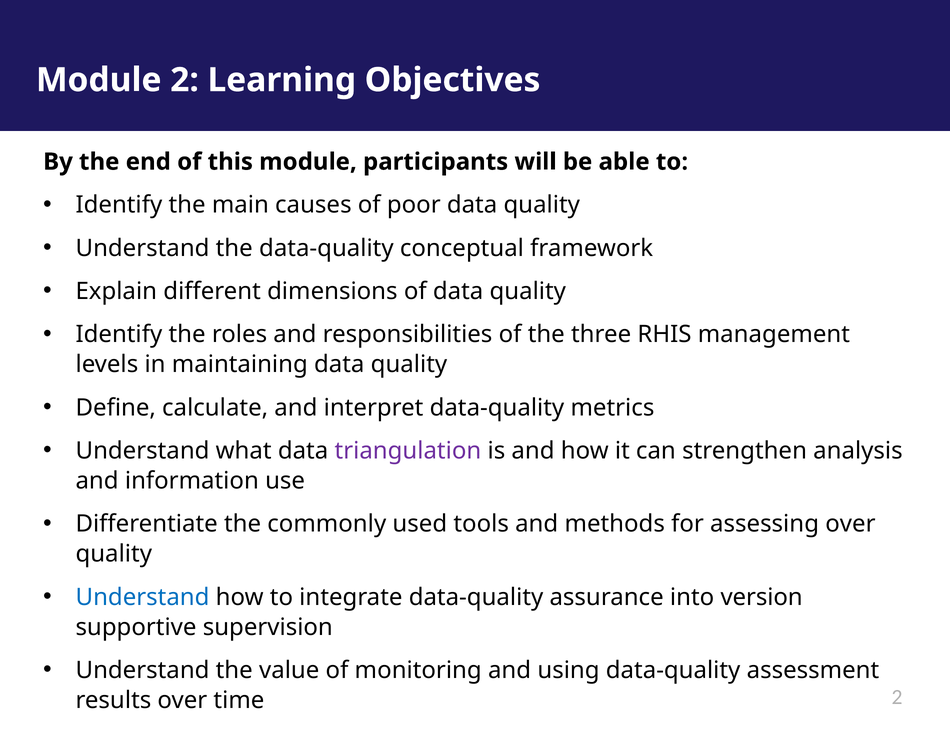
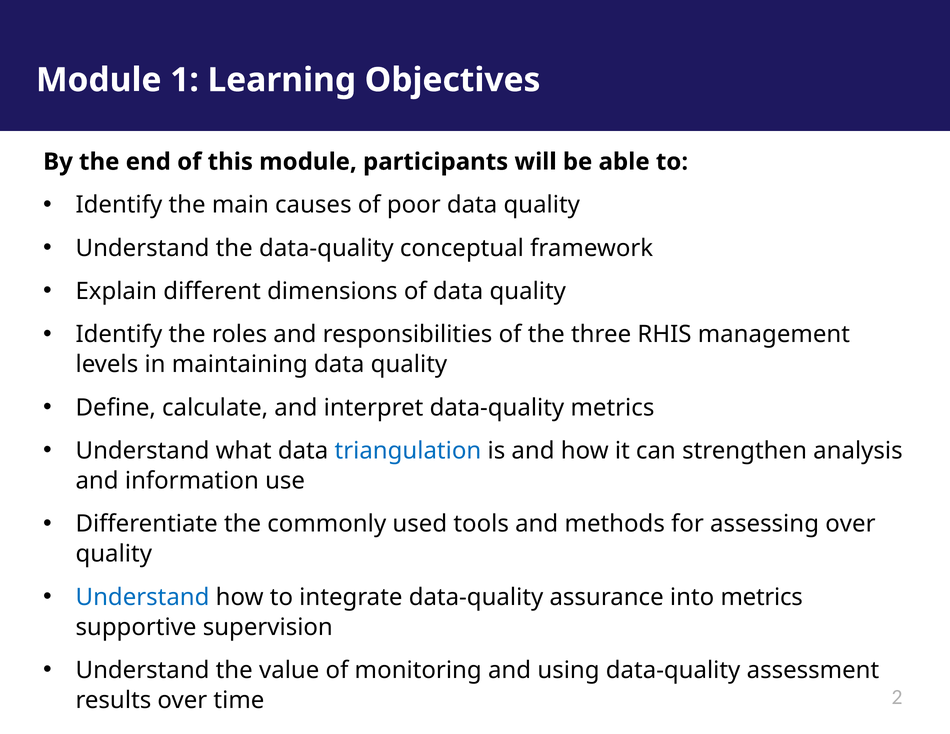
Module 2: 2 -> 1 (185, 80)
triangulation colour: purple -> blue (408, 451)
into version: version -> metrics (762, 597)
